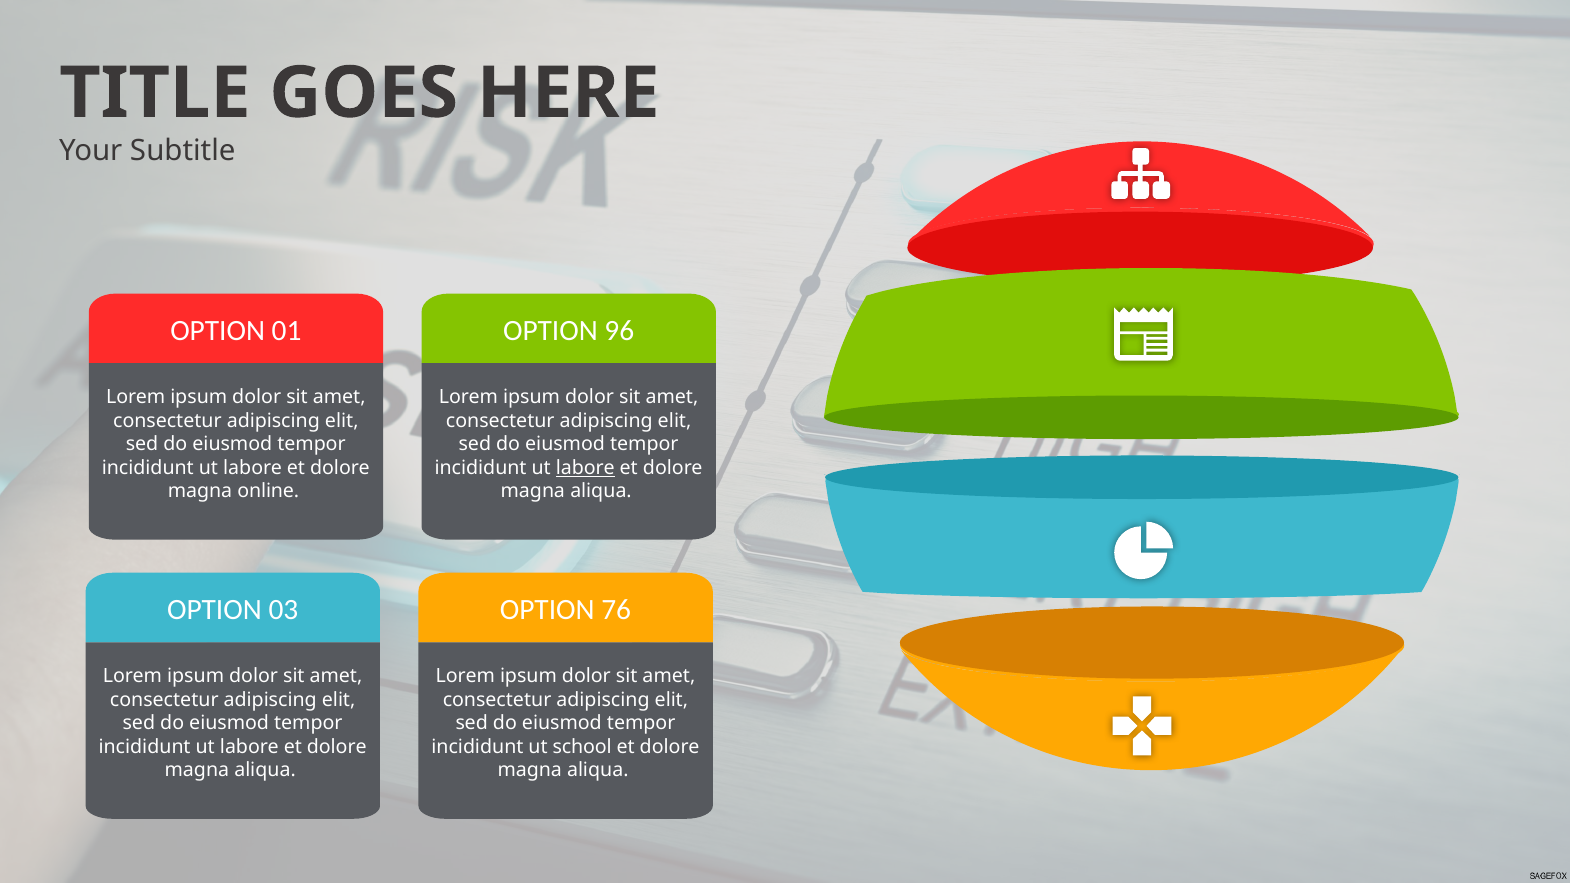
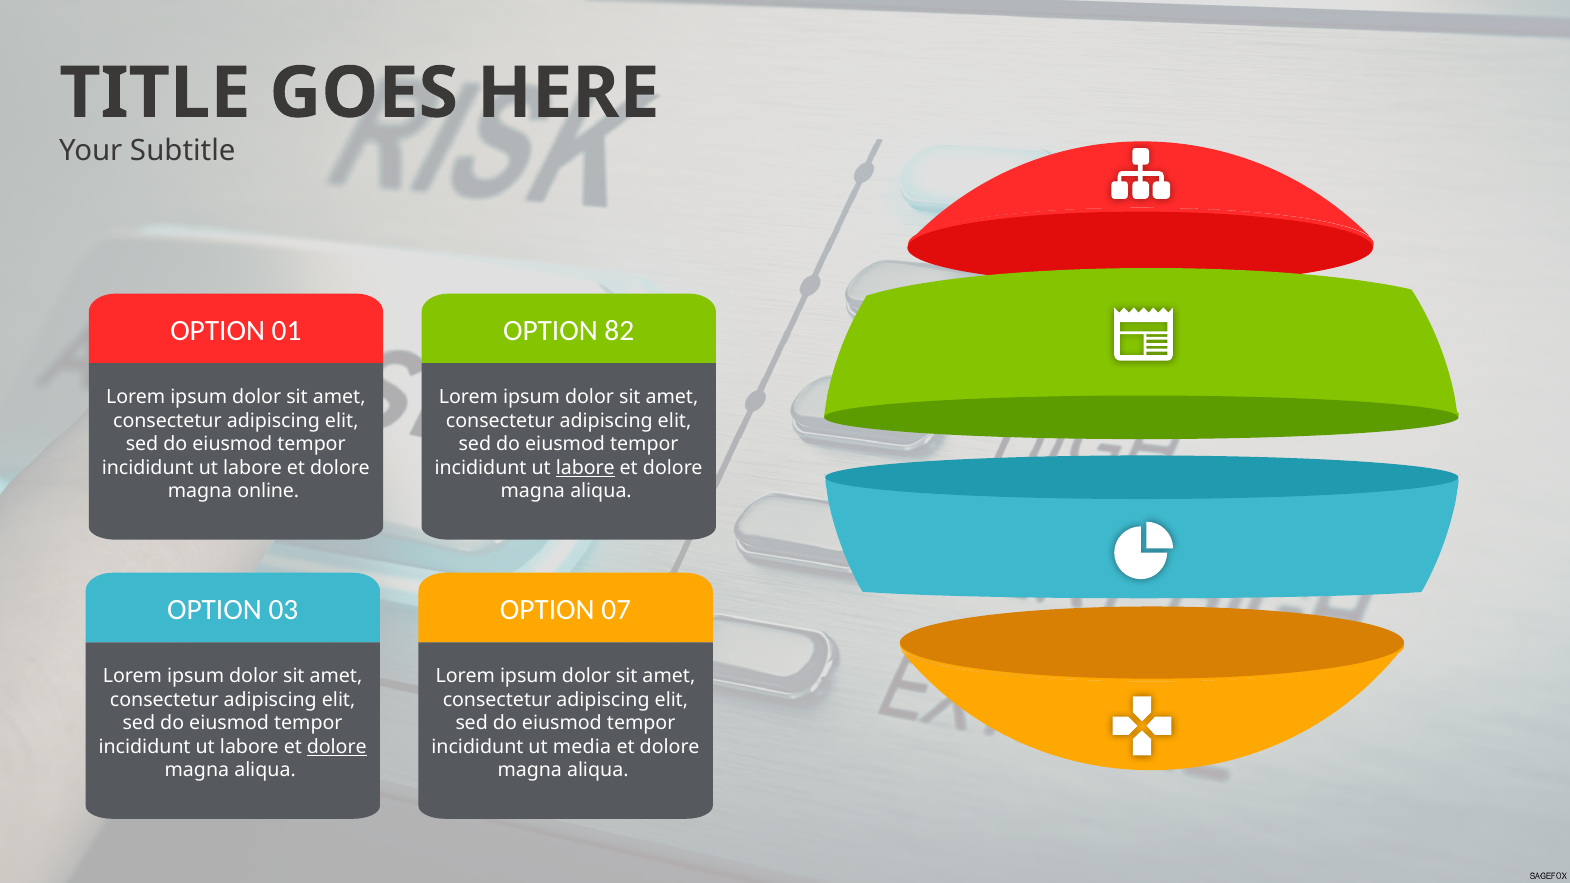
96: 96 -> 82 (619, 330)
76: 76 -> 07 (616, 610)
dolore underline: none -> present (337, 747)
school: school -> media (582, 747)
